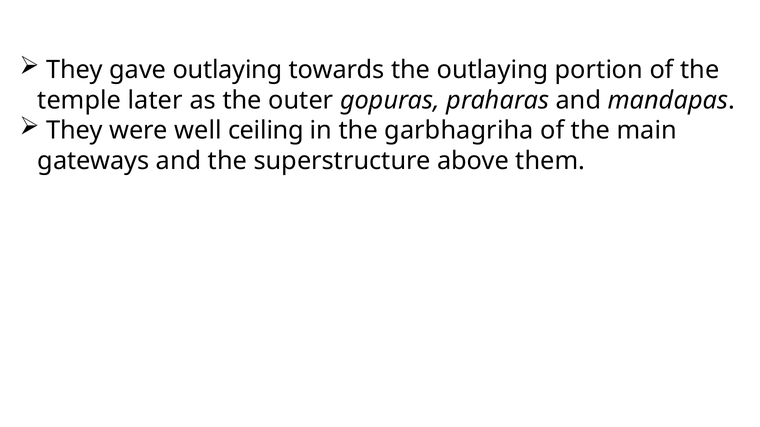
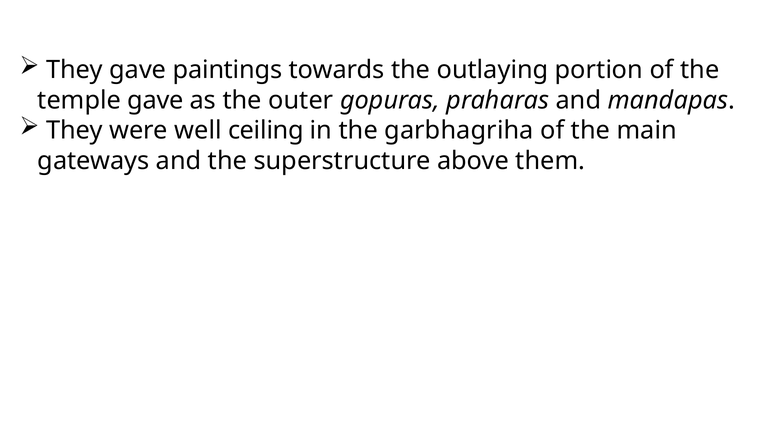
gave outlaying: outlaying -> paintings (228, 70)
temple later: later -> gave (155, 100)
